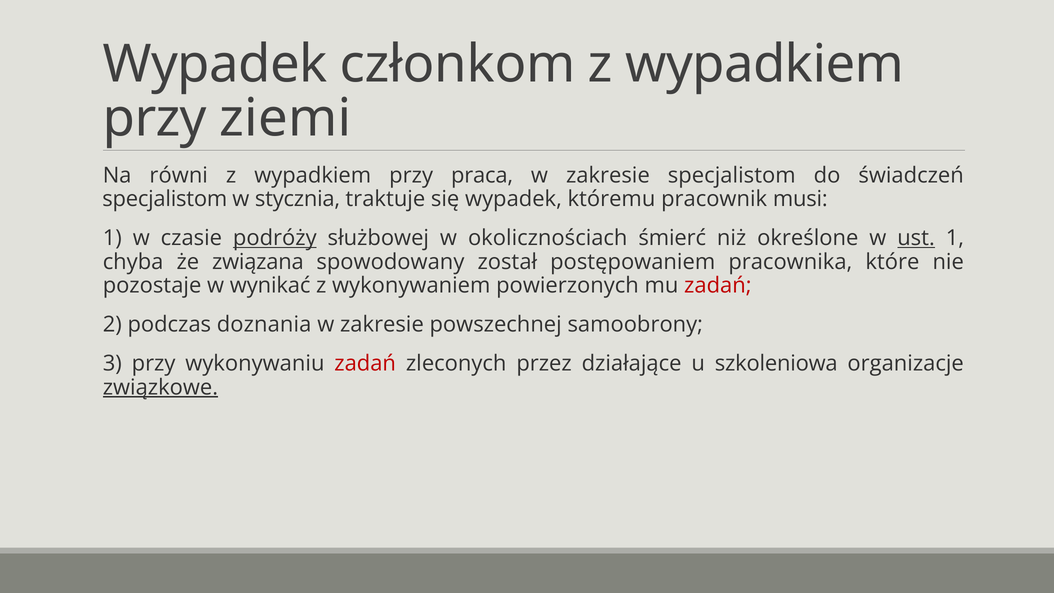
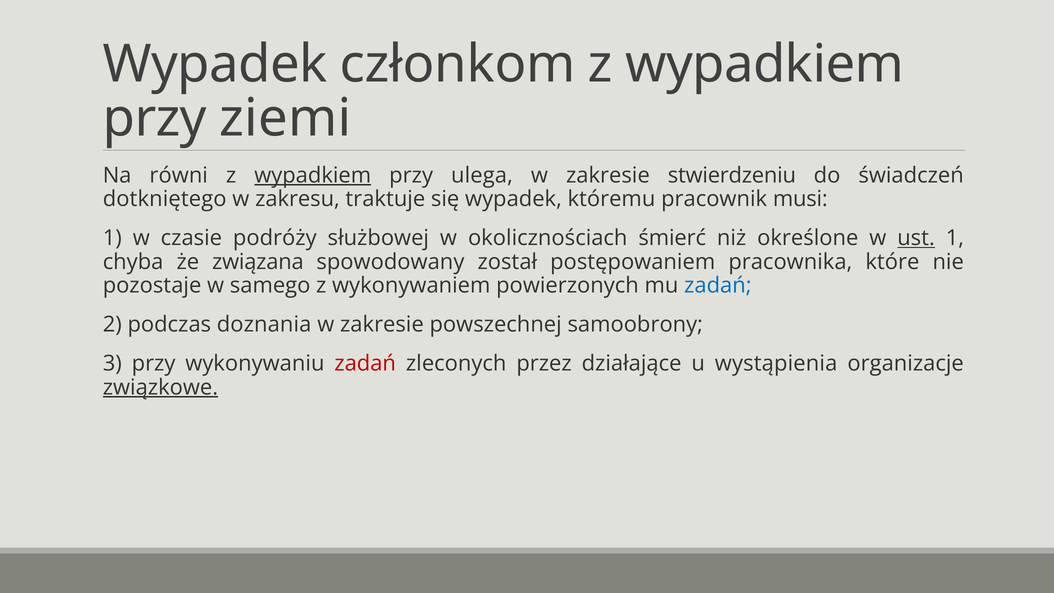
wypadkiem underline: none -> present (313, 175)
praca: praca -> ulega (482, 175)
zakresie specjalistom: specjalistom -> stwierdzeniu (732, 175)
specjalistom: specjalistom -> dotkniętego (165, 199)
stycznia: stycznia -> zakresu (297, 199)
podróży underline: present -> none (275, 238)
wynikać: wynikać -> samego (270, 285)
zadań colour: red -> blue (718, 285)
szkoleniowa: szkoleniowa -> wystąpienia (776, 364)
